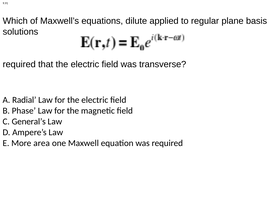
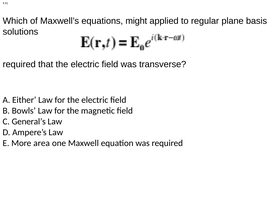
dilute: dilute -> might (136, 21)
Radial: Radial -> Either (24, 100)
Phase: Phase -> Bowls (24, 110)
